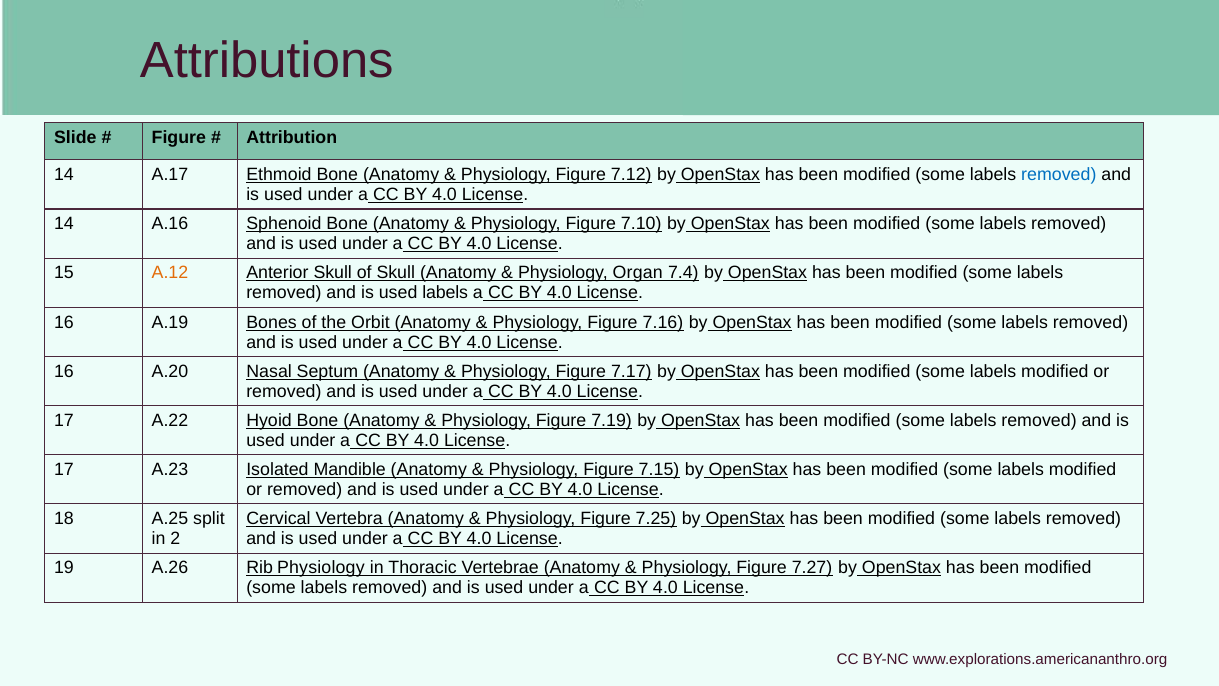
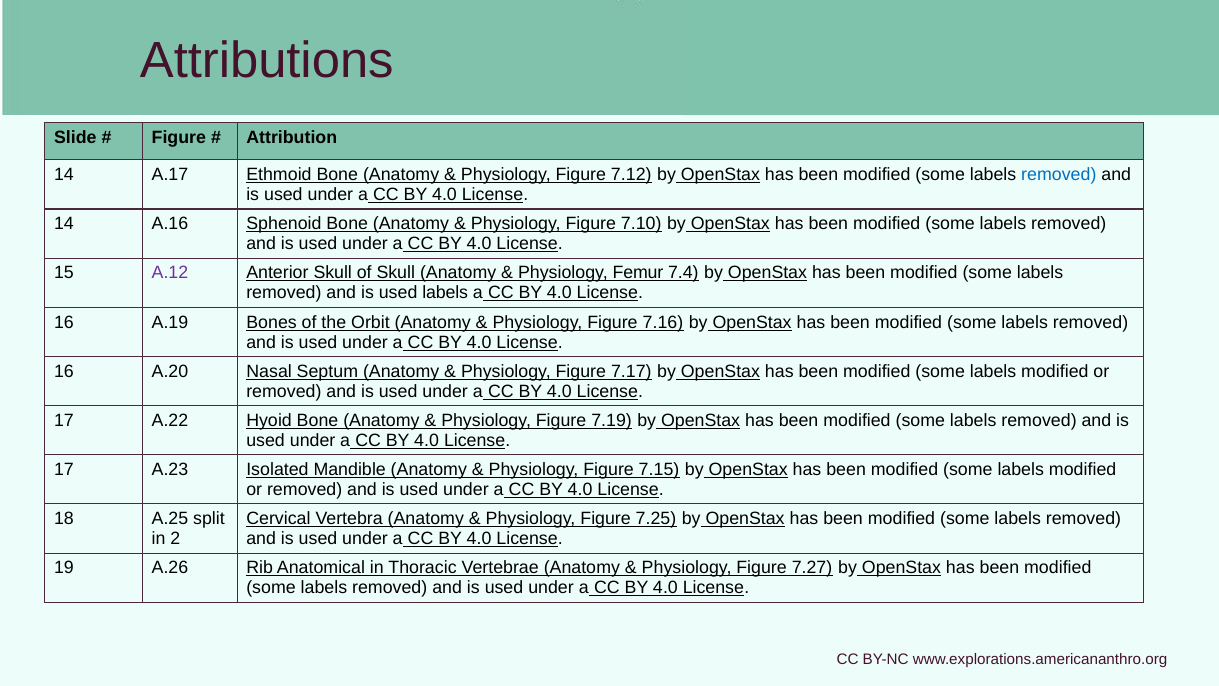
A.12 colour: orange -> purple (170, 273)
Organ: Organ -> Femur (638, 273)
Rib Physiology: Physiology -> Anatomical (321, 568)
